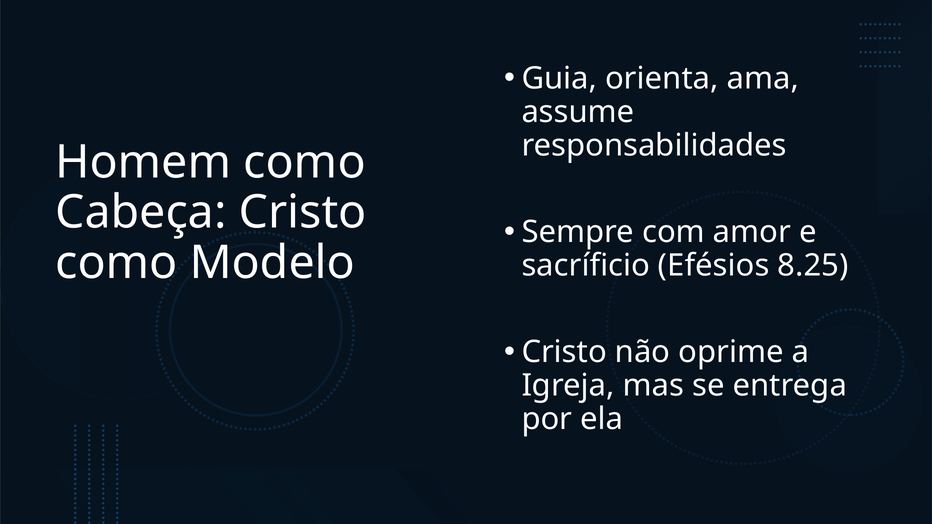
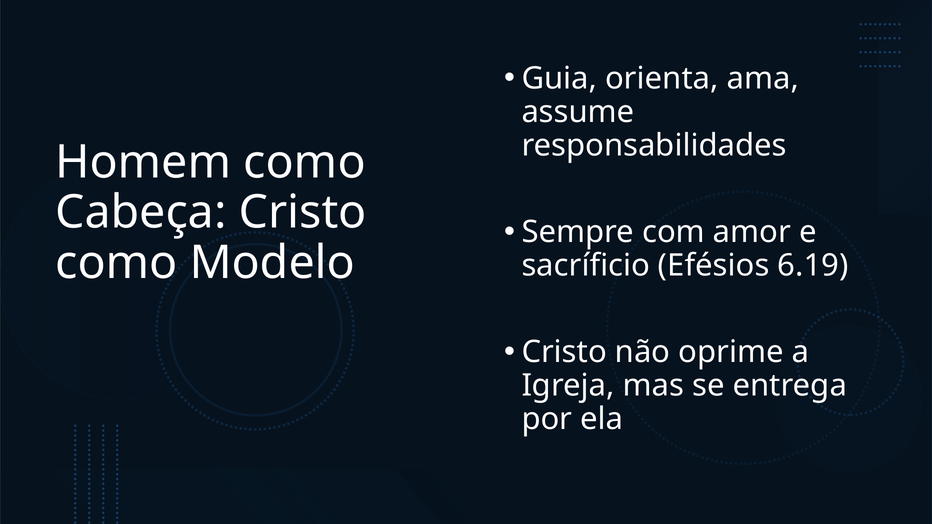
8.25: 8.25 -> 6.19 (813, 266)
